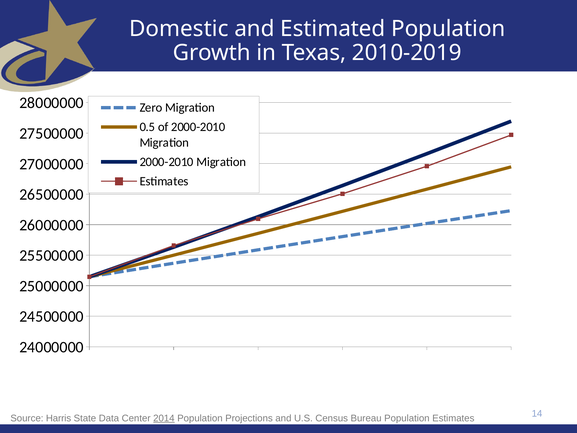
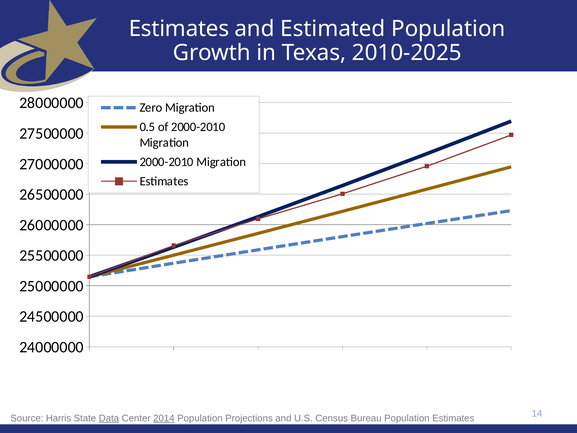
Domestic: Domestic -> Estimates (179, 29)
2010-2019: 2010-2019 -> 2010-2025 (407, 53)
Data underline: none -> present (109, 418)
